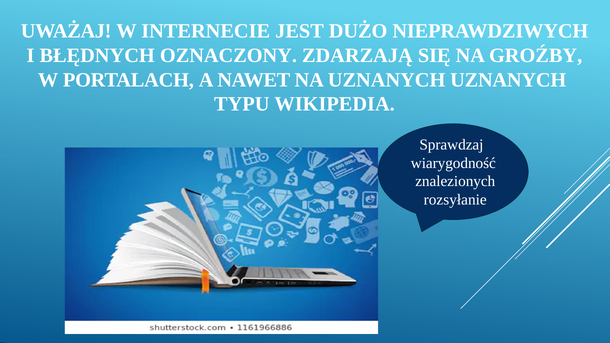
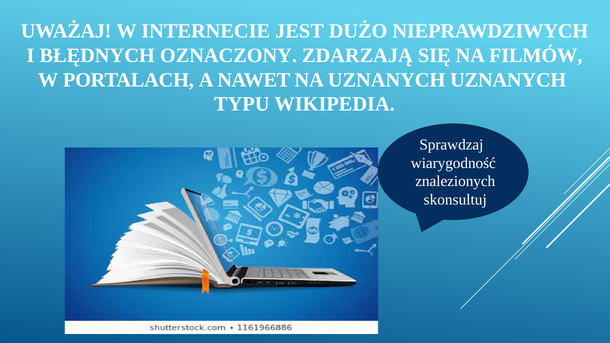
GROŹBY: GROŹBY -> FILMÓW (536, 56)
rozsyłanie: rozsyłanie -> skonsultuj (455, 200)
